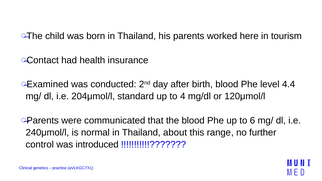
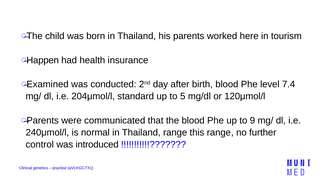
Contact: Contact -> Happen (43, 60)
4.4: 4.4 -> 7.4 (289, 84)
4: 4 -> 5 (183, 96)
6: 6 -> 9 (252, 121)
Thailand about: about -> range (175, 133)
